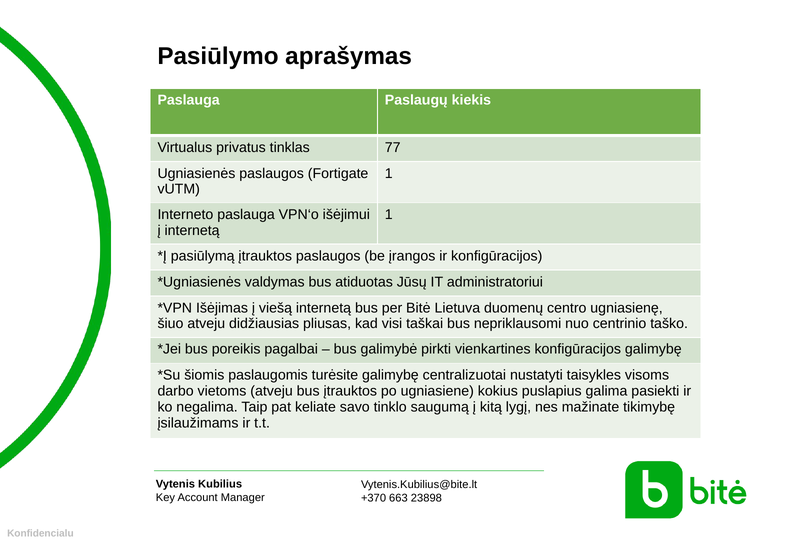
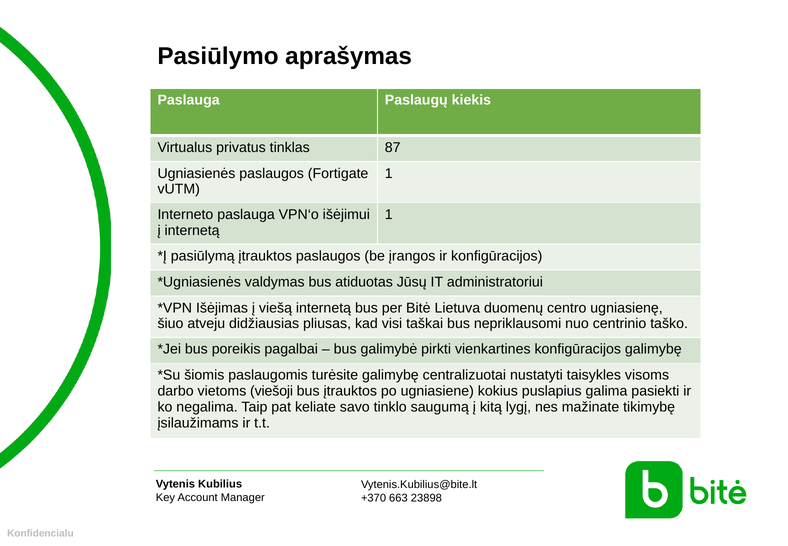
77: 77 -> 87 (393, 147)
vietoms atveju: atveju -> viešoji (272, 391)
